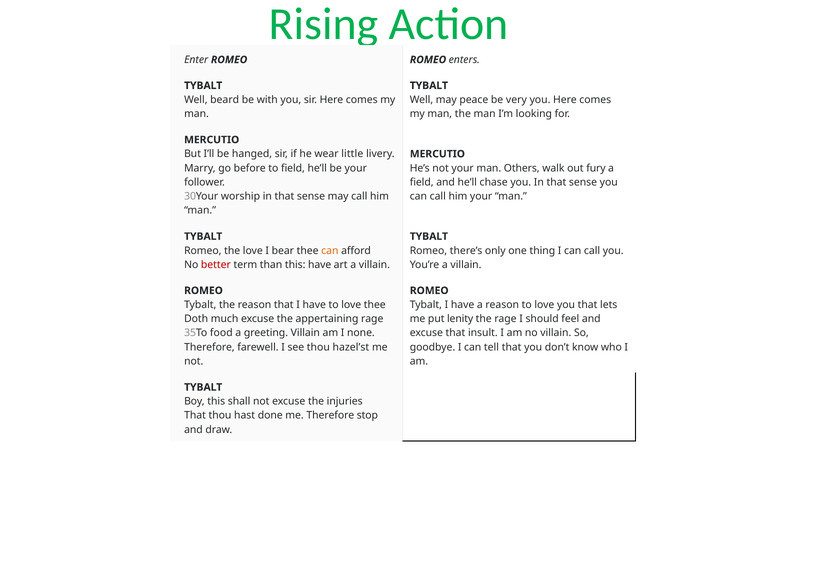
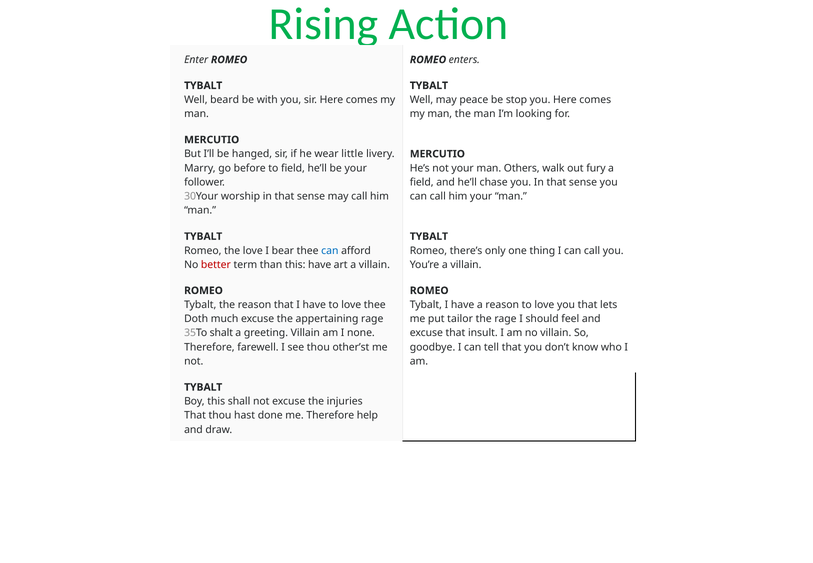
very: very -> stop (517, 100)
can colour: orange -> blue (330, 251)
lenity: lenity -> tailor (460, 319)
food: food -> shalt (221, 333)
hazel’st: hazel’st -> other’st (351, 347)
stop: stop -> help (367, 415)
